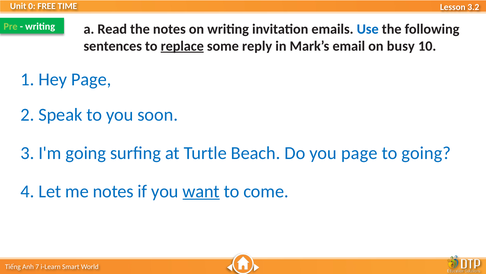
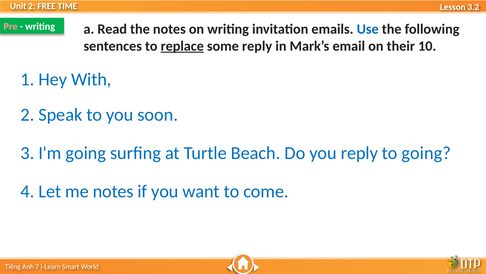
0: 0 -> 2 (32, 6)
Pre colour: light green -> pink (11, 26)
busy: busy -> their (401, 46)
Hey Page: Page -> With (91, 79)
you page: page -> reply (359, 153)
want underline: present -> none (201, 191)
